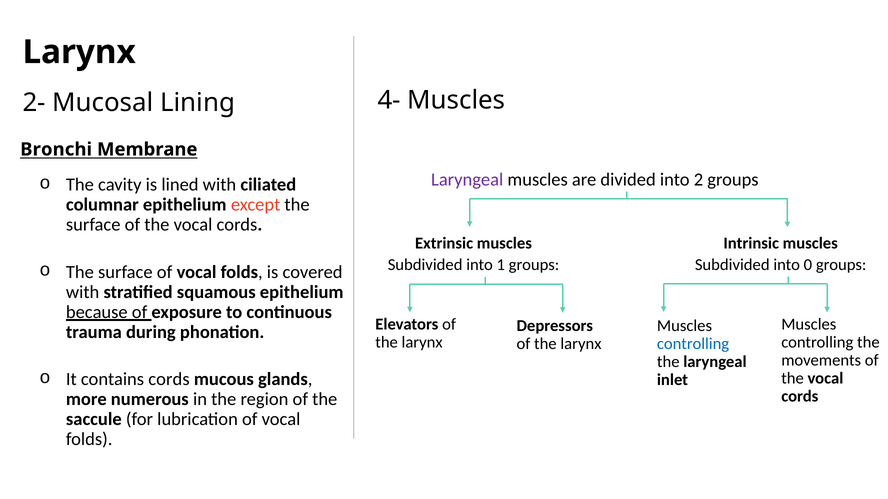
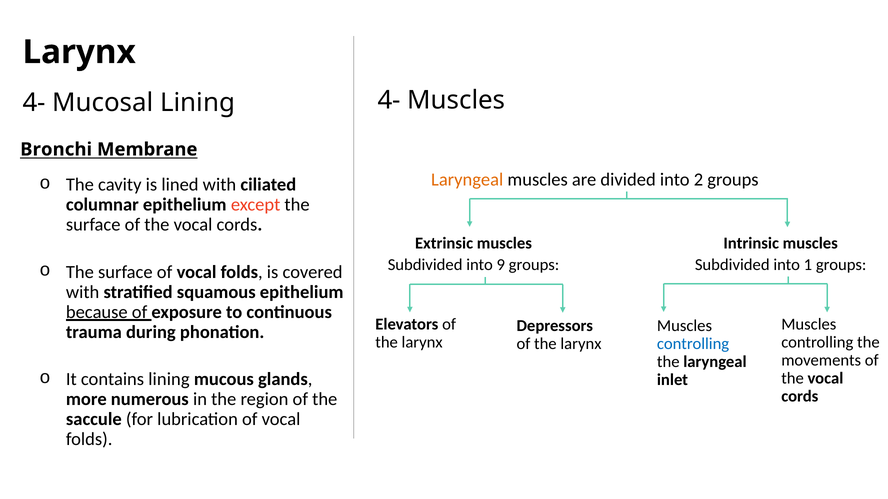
2-: 2- -> 4- (34, 103)
Laryngeal colour: purple -> orange (467, 180)
1: 1 -> 9 (501, 265)
0: 0 -> 1 (808, 265)
contains cords: cords -> lining (169, 380)
